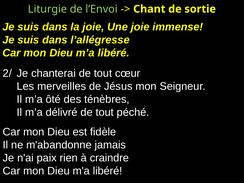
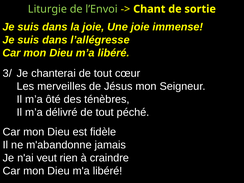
2/: 2/ -> 3/ (7, 73)
paix: paix -> veut (47, 158)
